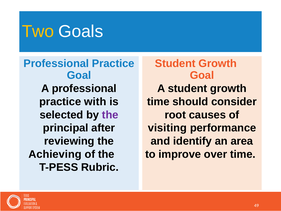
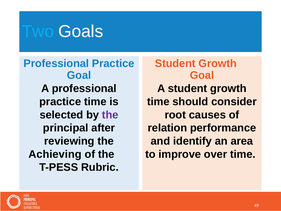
Two colour: yellow -> light blue (38, 31)
practice with: with -> time (95, 102)
visiting: visiting -> relation (167, 128)
